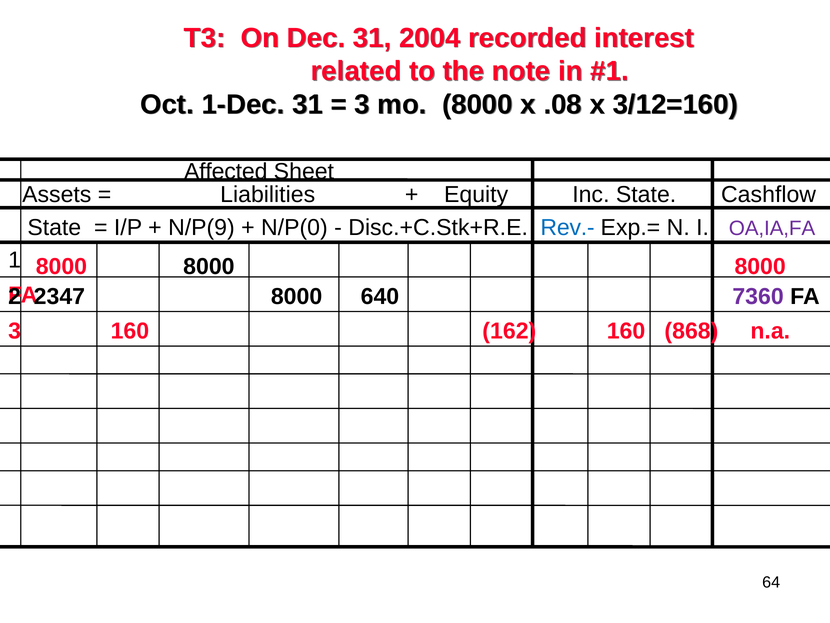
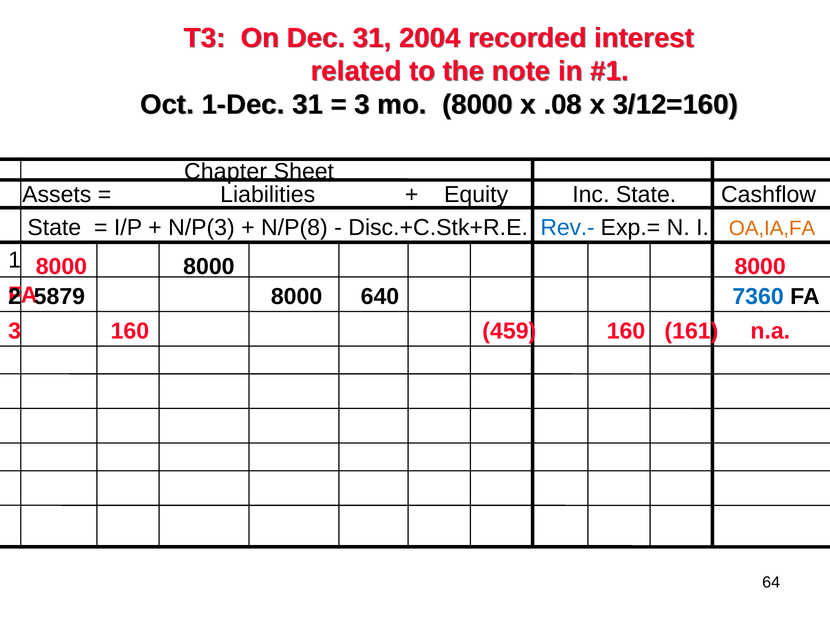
Affected: Affected -> Chapter (226, 172)
N/P(9: N/P(9 -> N/P(3 (201, 227)
N/P(0: N/P(0 -> N/P(8 (294, 227)
OA,IA,FA colour: purple -> orange (772, 228)
2347: 2347 -> 5879 (59, 296)
7360 colour: purple -> blue (758, 296)
162: 162 -> 459 (509, 331)
868: 868 -> 161 (691, 331)
